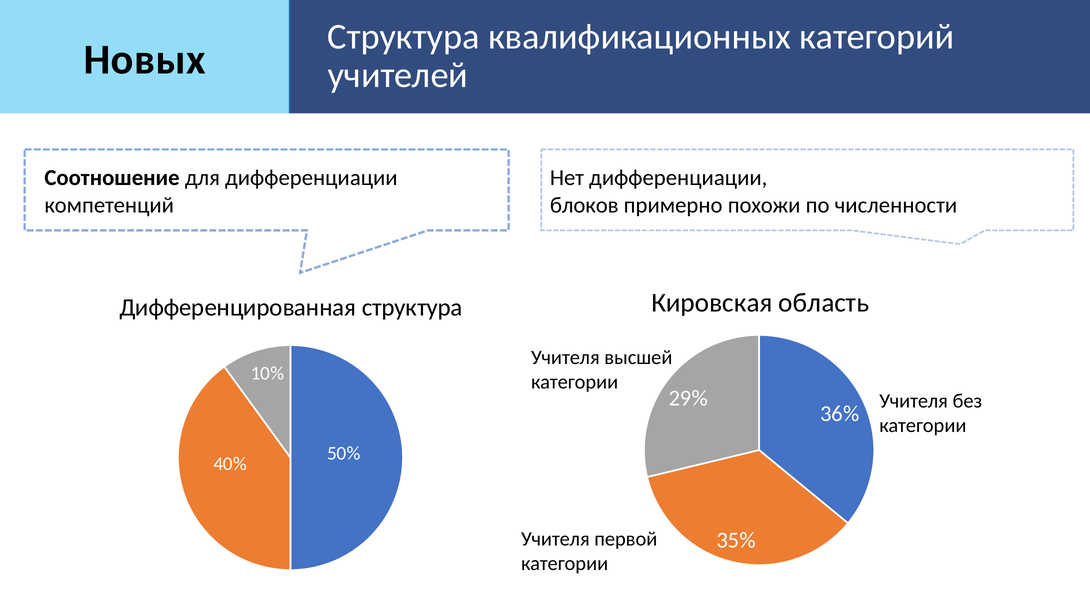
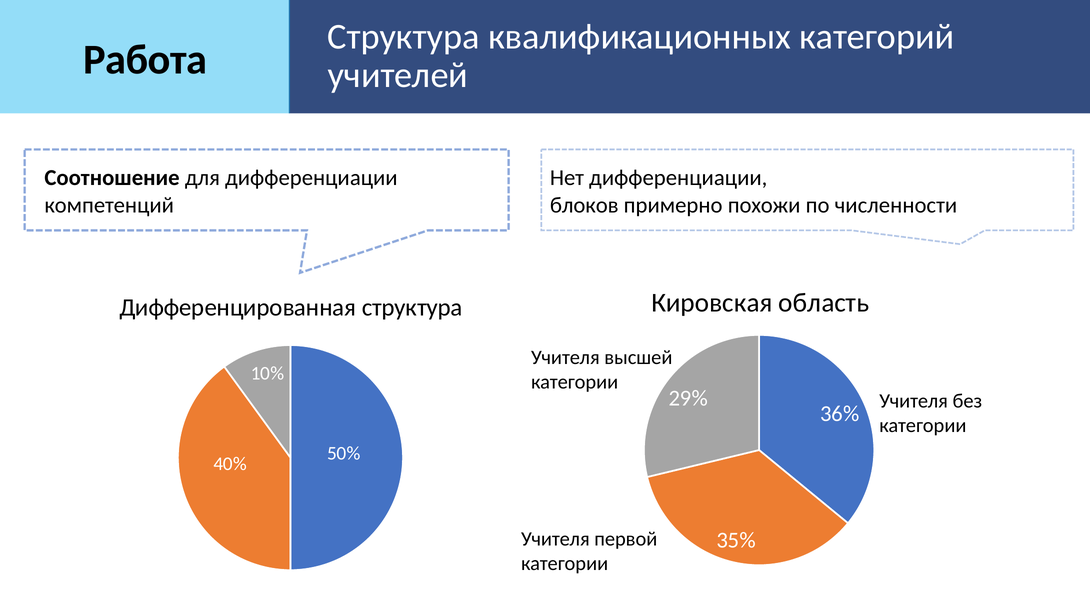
Новых: Новых -> Работа (145, 60)
